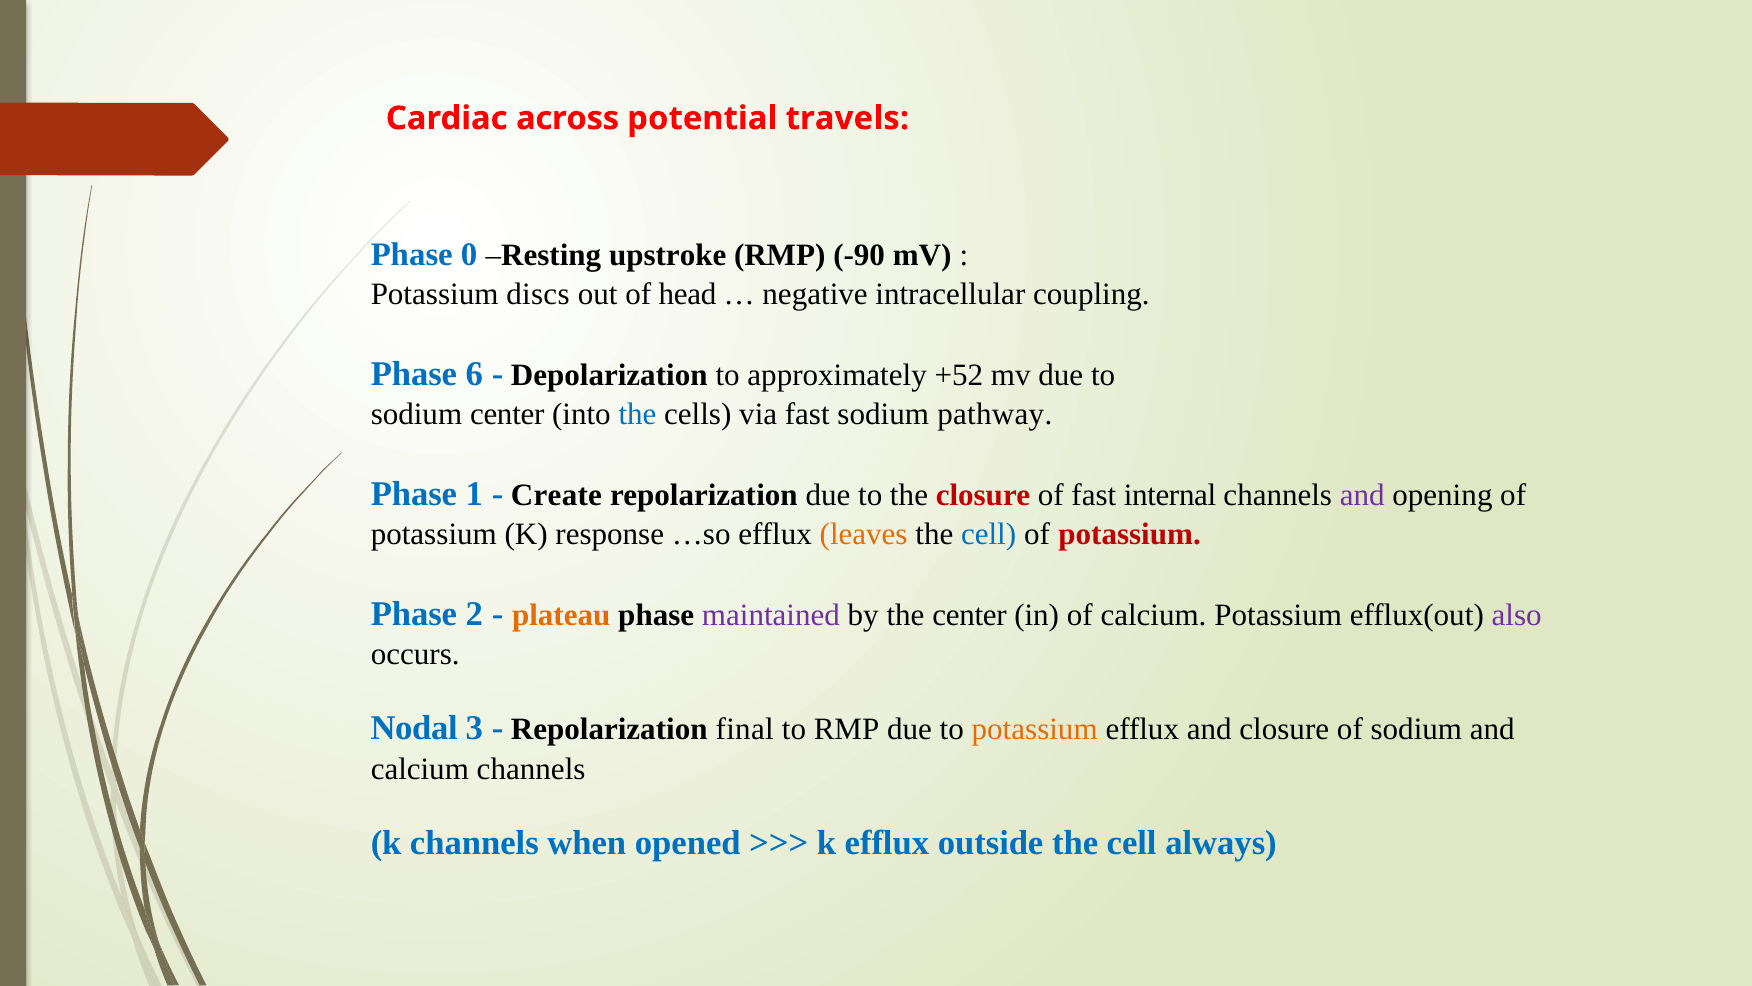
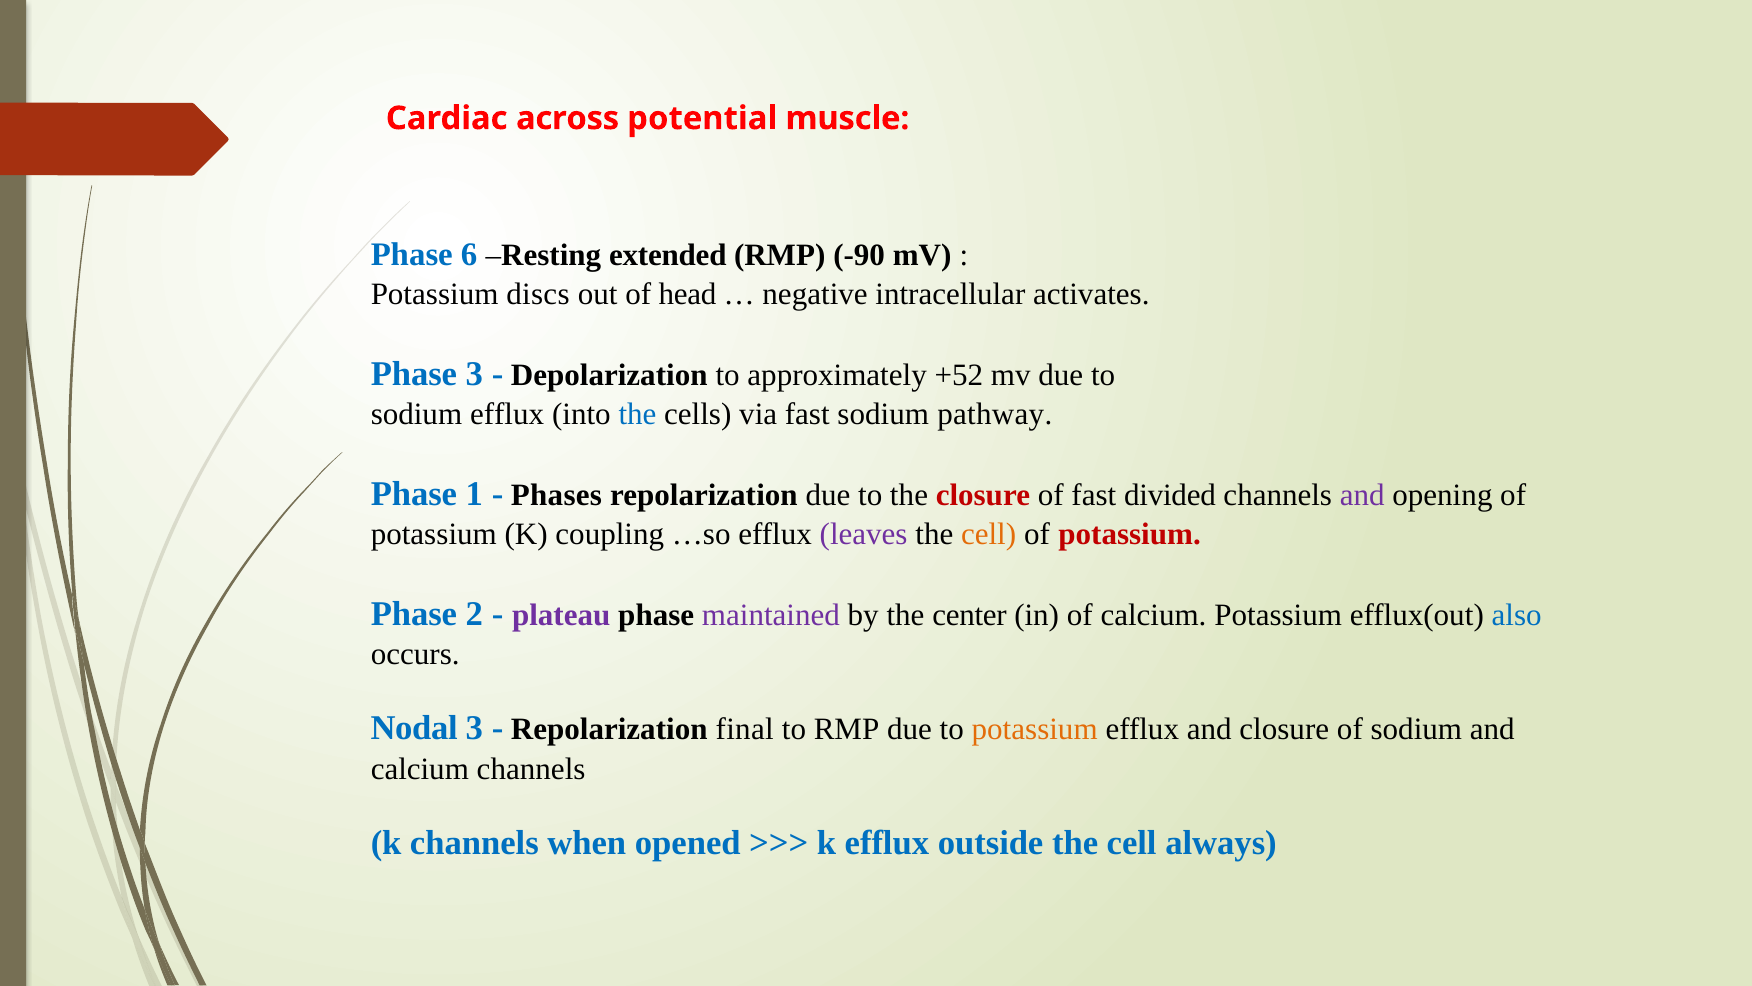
travels: travels -> muscle (848, 118)
0: 0 -> 6 (469, 254)
upstroke: upstroke -> extended (668, 255)
coupling: coupling -> activates (1091, 294)
Phase 6: 6 -> 3 (474, 373)
sodium center: center -> efflux (507, 414)
Create: Create -> Phases (556, 495)
internal: internal -> divided (1170, 495)
response: response -> coupling (610, 534)
leaves colour: orange -> purple (864, 534)
cell colour: blue -> orange (989, 534)
plateau colour: orange -> purple (561, 615)
also colour: purple -> blue (1517, 615)
